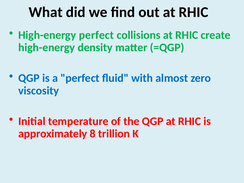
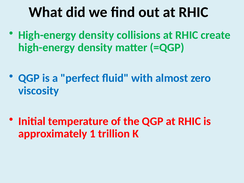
perfect: perfect -> density (96, 35)
8: 8 -> 1 (93, 134)
